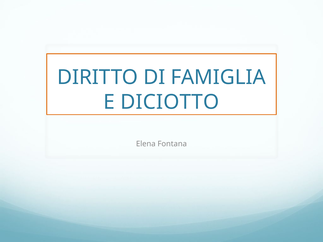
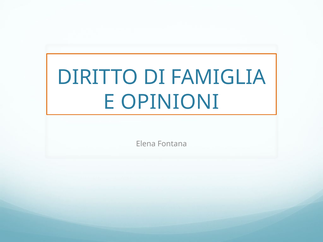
DICIOTTO: DICIOTTO -> OPINIONI (170, 102)
